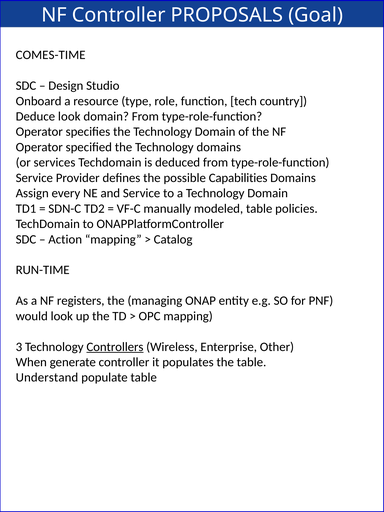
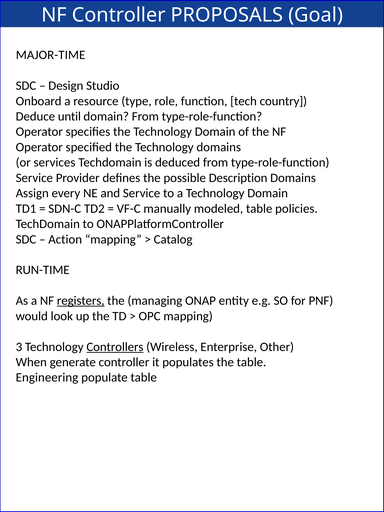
COMES-TIME: COMES-TIME -> MAJOR-TIME (51, 55)
Deduce look: look -> until (69, 116)
Capabilities: Capabilities -> Description (238, 178)
registers underline: none -> present (81, 301)
Understand: Understand -> Engineering (47, 378)
